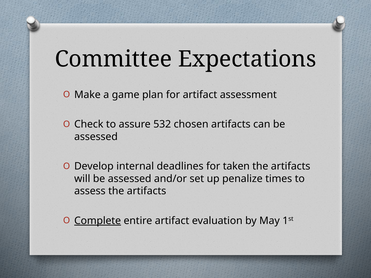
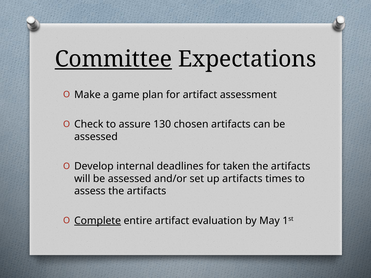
Committee underline: none -> present (113, 59)
532: 532 -> 130 (162, 124)
up penalize: penalize -> artifacts (242, 179)
